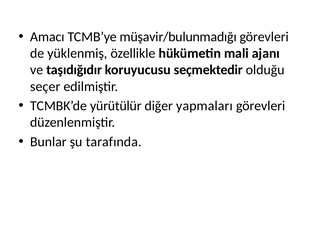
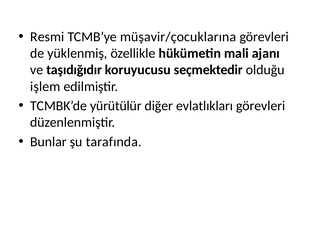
Amacı: Amacı -> Resmi (47, 37)
müşavir/bulunmadığı: müşavir/bulunmadığı -> müşavir/çocuklarına (178, 37)
seçer: seçer -> işlem (45, 86)
yapmaları: yapmaları -> evlatlıkları (205, 106)
